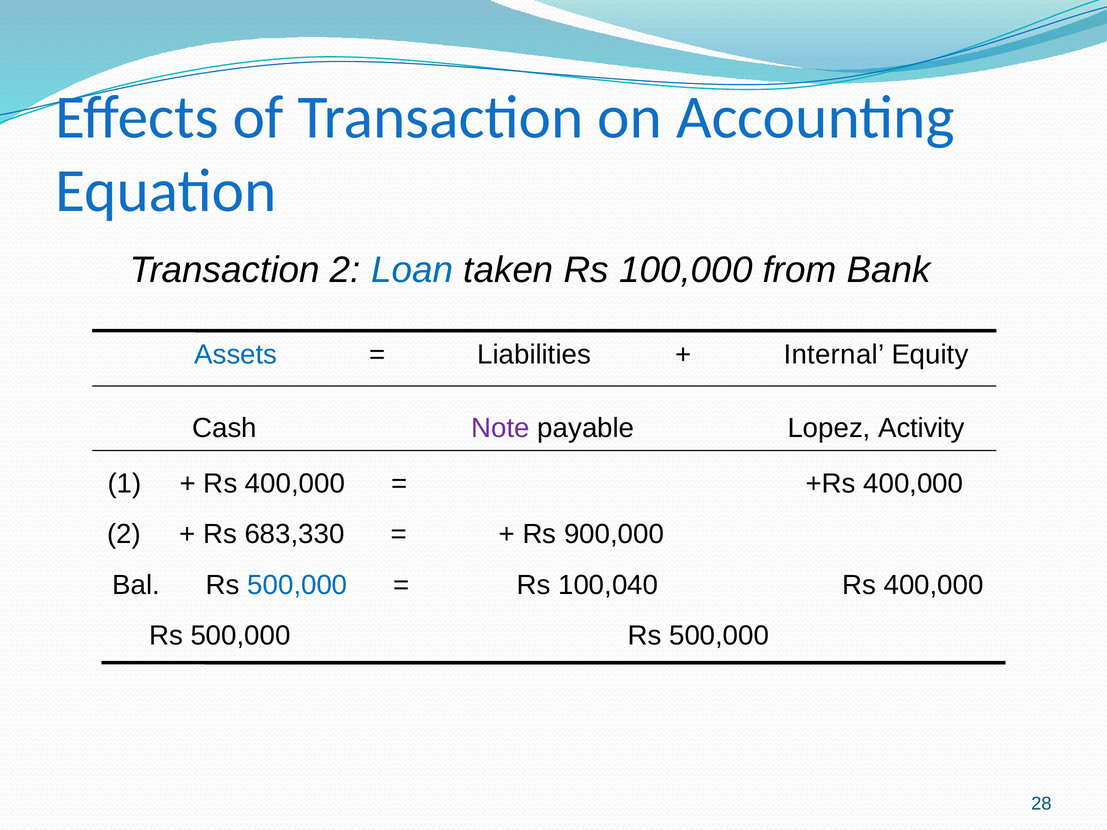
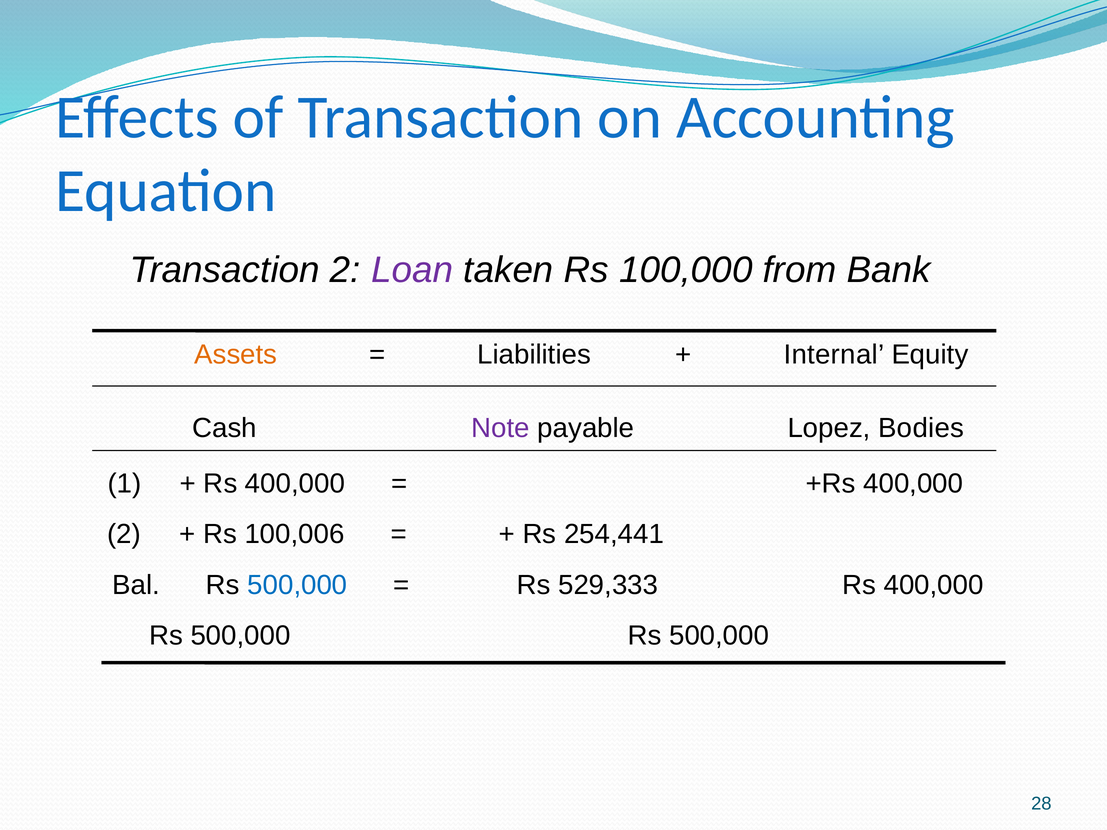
Loan colour: blue -> purple (412, 270)
Assets colour: blue -> orange (236, 355)
Activity: Activity -> Bodies (921, 428)
683,330: 683,330 -> 100,006 (295, 534)
900,000: 900,000 -> 254,441 (614, 534)
100,040: 100,040 -> 529,333 (608, 585)
